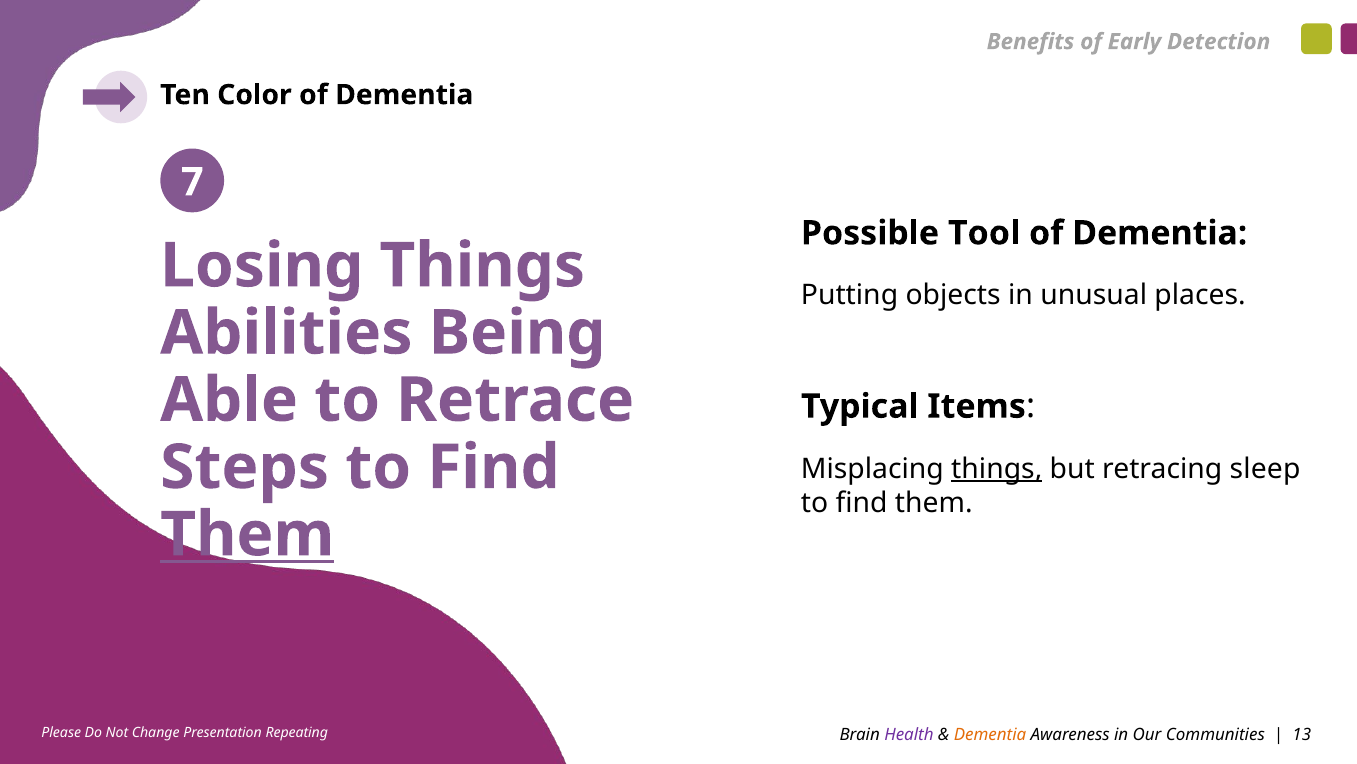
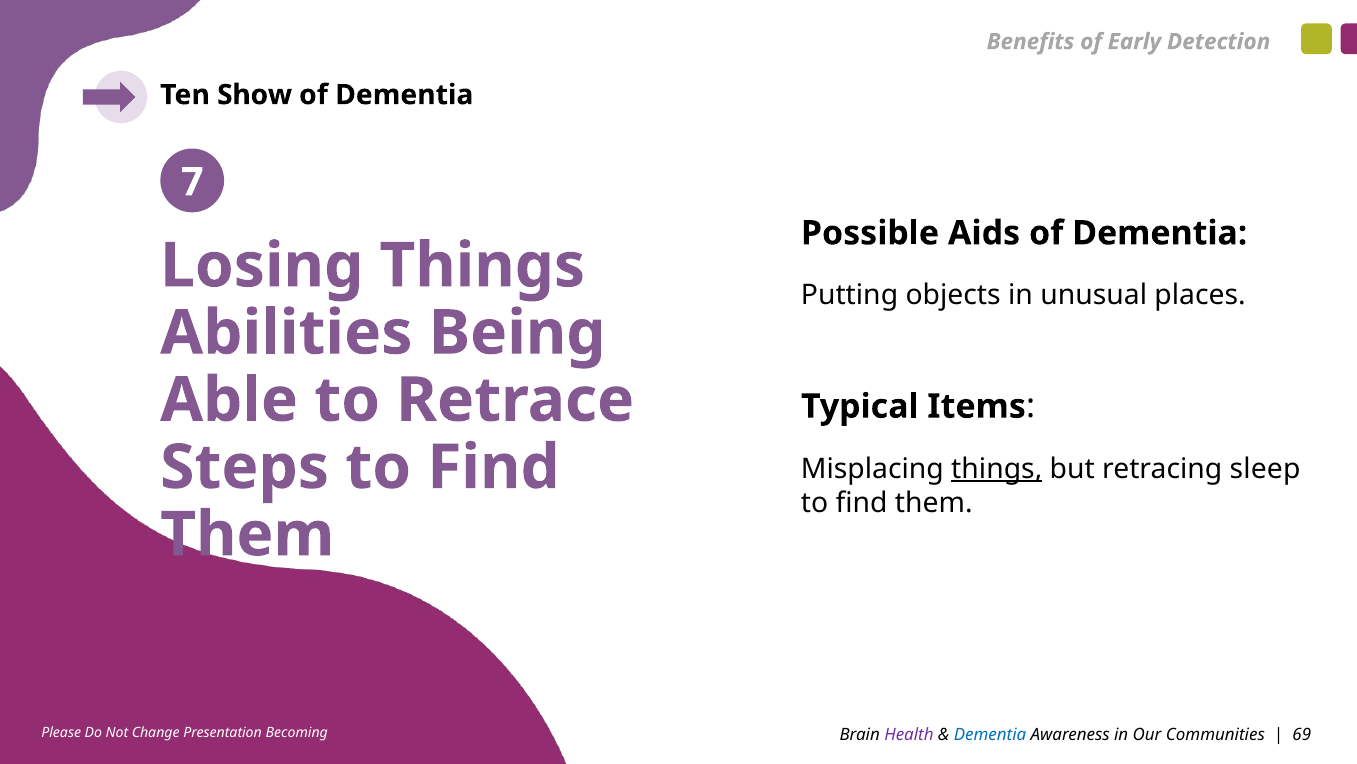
Color: Color -> Show (255, 95)
Tool: Tool -> Aids (984, 233)
Them underline: present -> none (247, 534)
Repeating: Repeating -> Becoming (297, 732)
Dementia colour: orange -> blue (990, 734)
13: 13 -> 69 (1302, 734)
